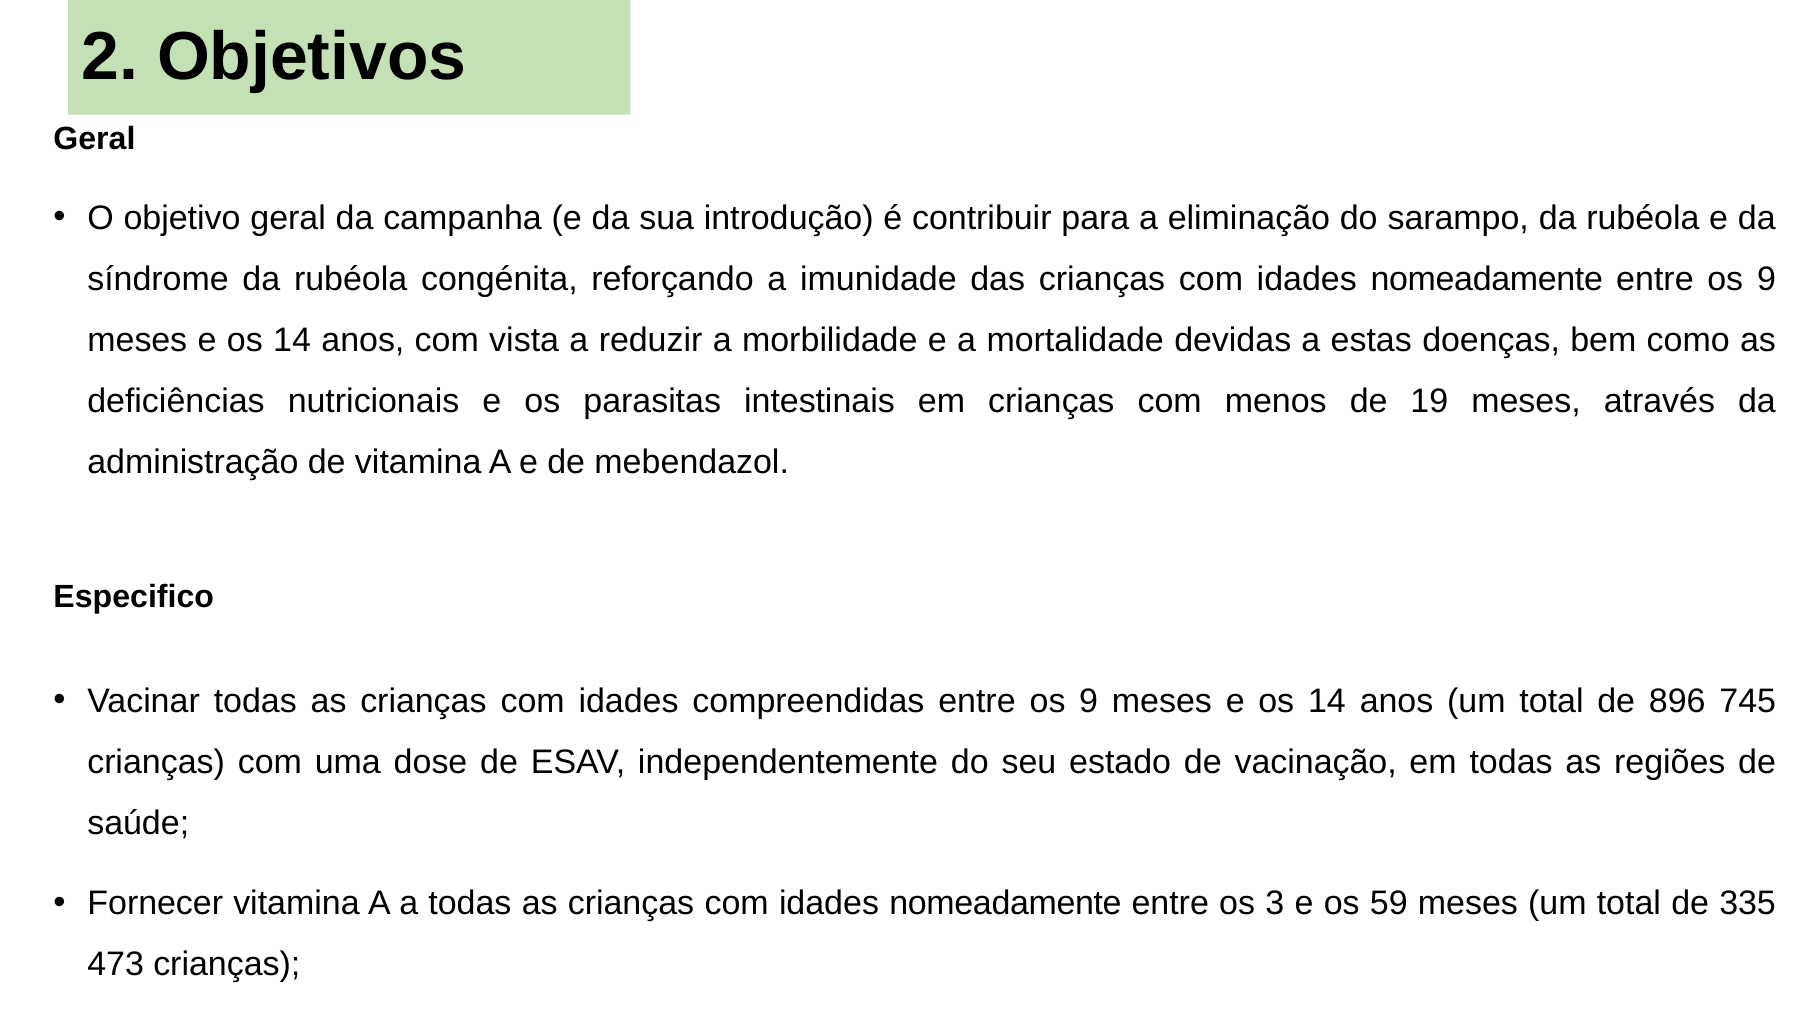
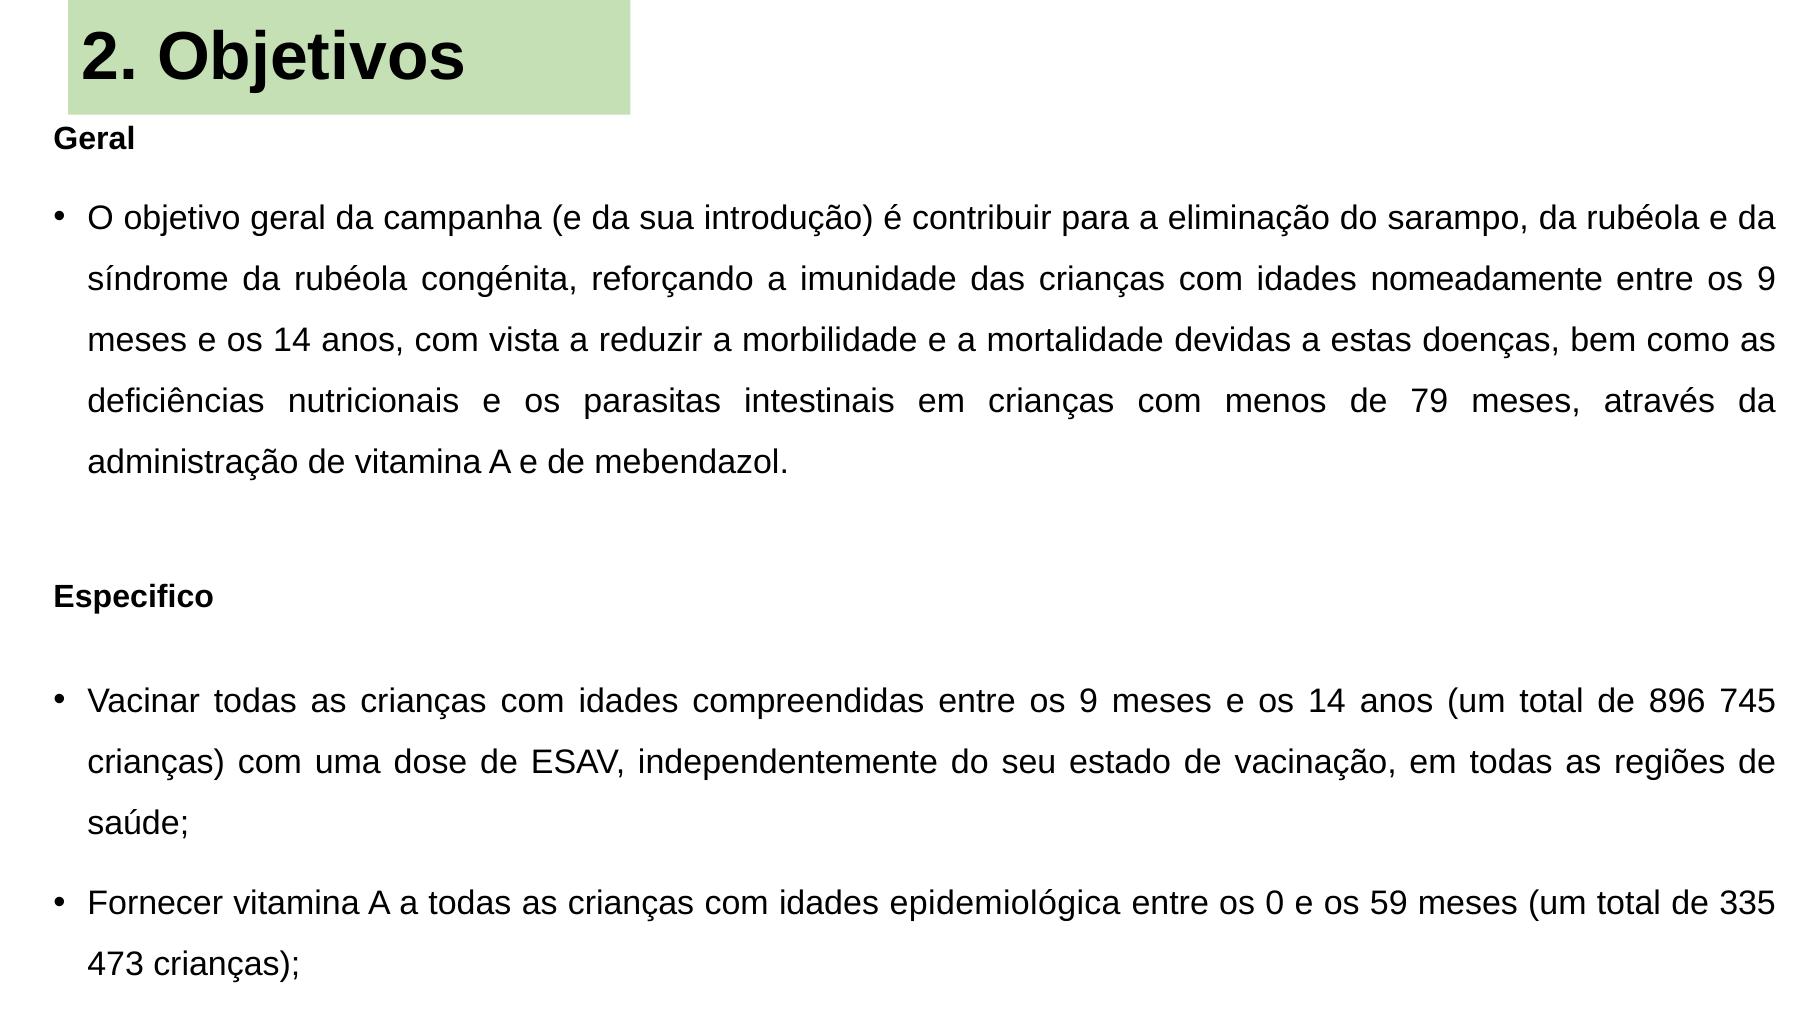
19: 19 -> 79 (1429, 401)
nomeadamente: nomeadamente -> epidemiológica (1005, 903)
3: 3 -> 0 (1275, 903)
